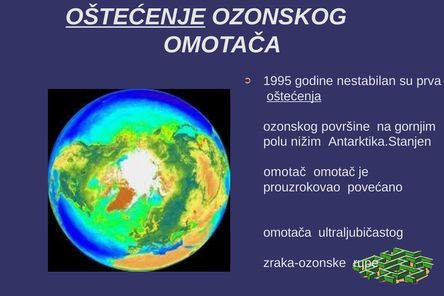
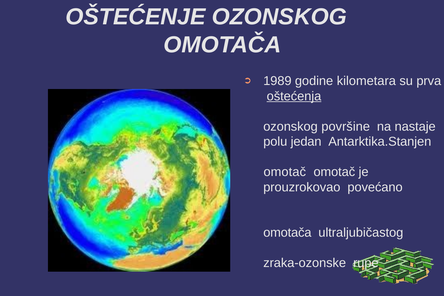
OŠTEĆENJE underline: present -> none (136, 17)
1995: 1995 -> 1989 (277, 81)
nestabilan: nestabilan -> kilometara (366, 81)
gornjim: gornjim -> nastaje (415, 127)
nižim: nižim -> jedan (306, 142)
